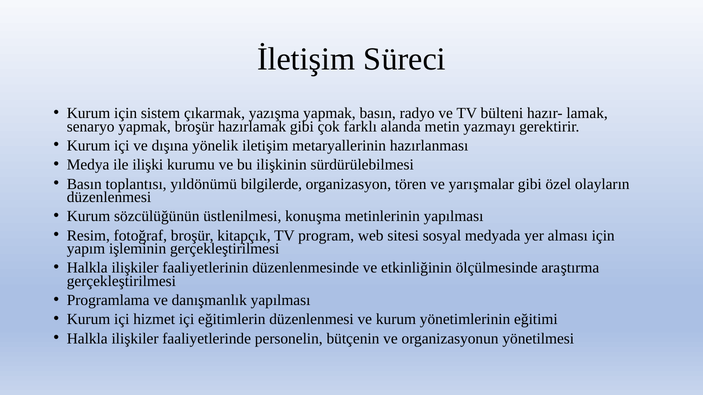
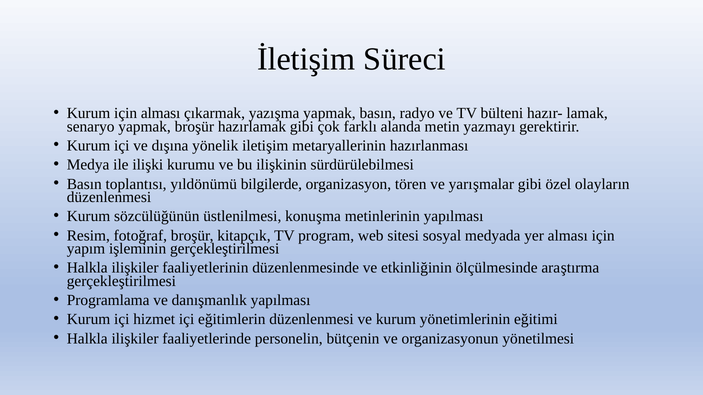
için sistem: sistem -> alması (161, 113)
